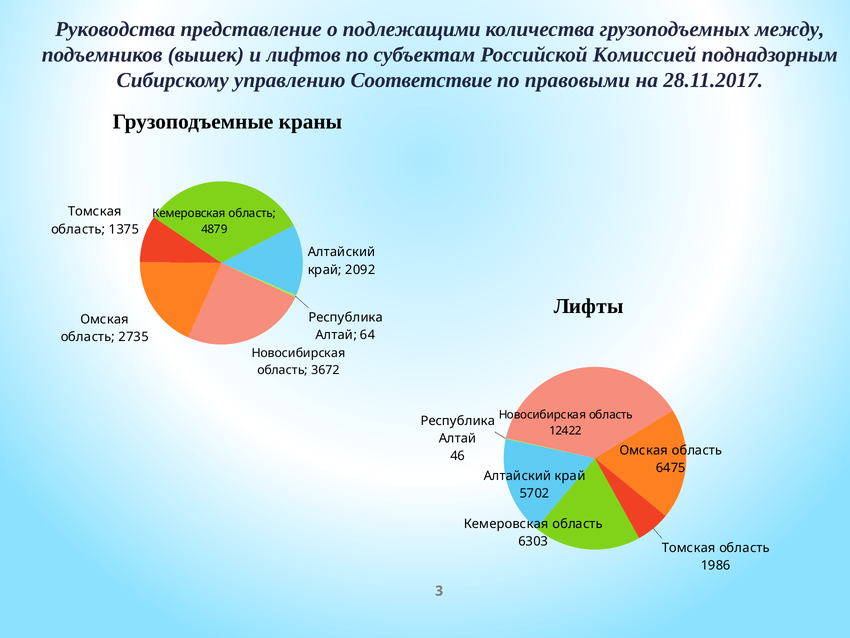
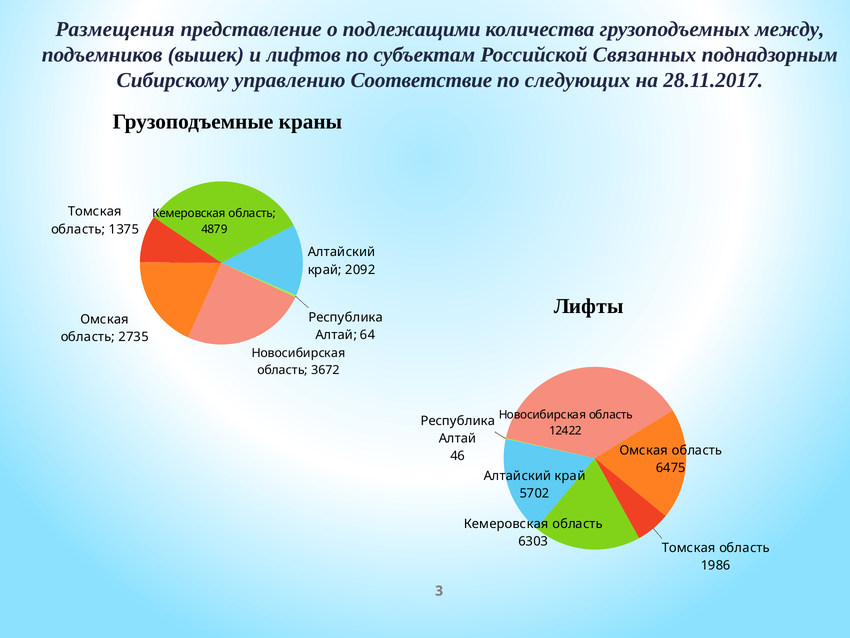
Руководства: Руководства -> Размещения (115, 29)
Комиссией: Комиссией -> Связанных (645, 55)
правовыми: правовыми -> следующих (578, 80)
